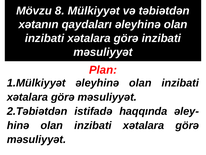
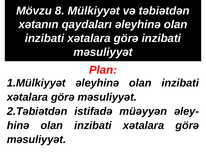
haqqında: haqqında -> müəyyən (143, 111)
